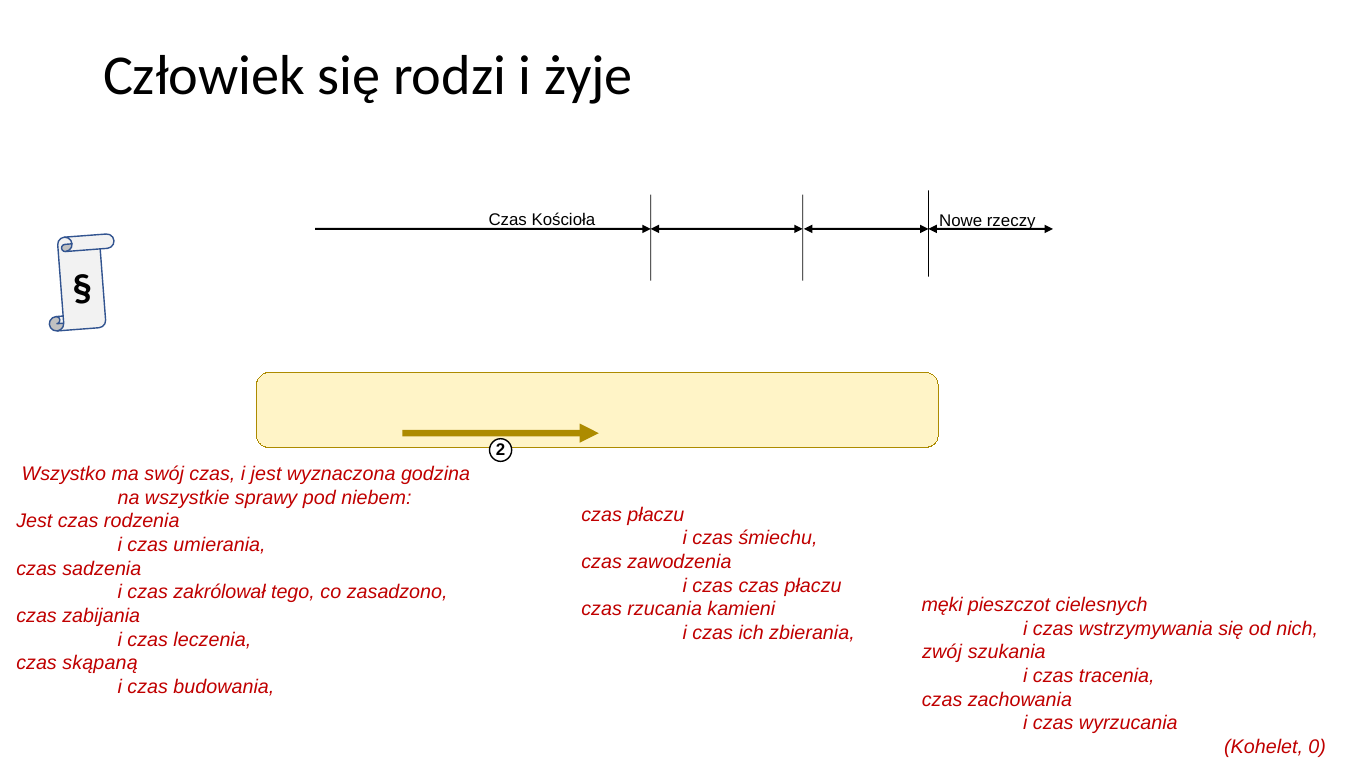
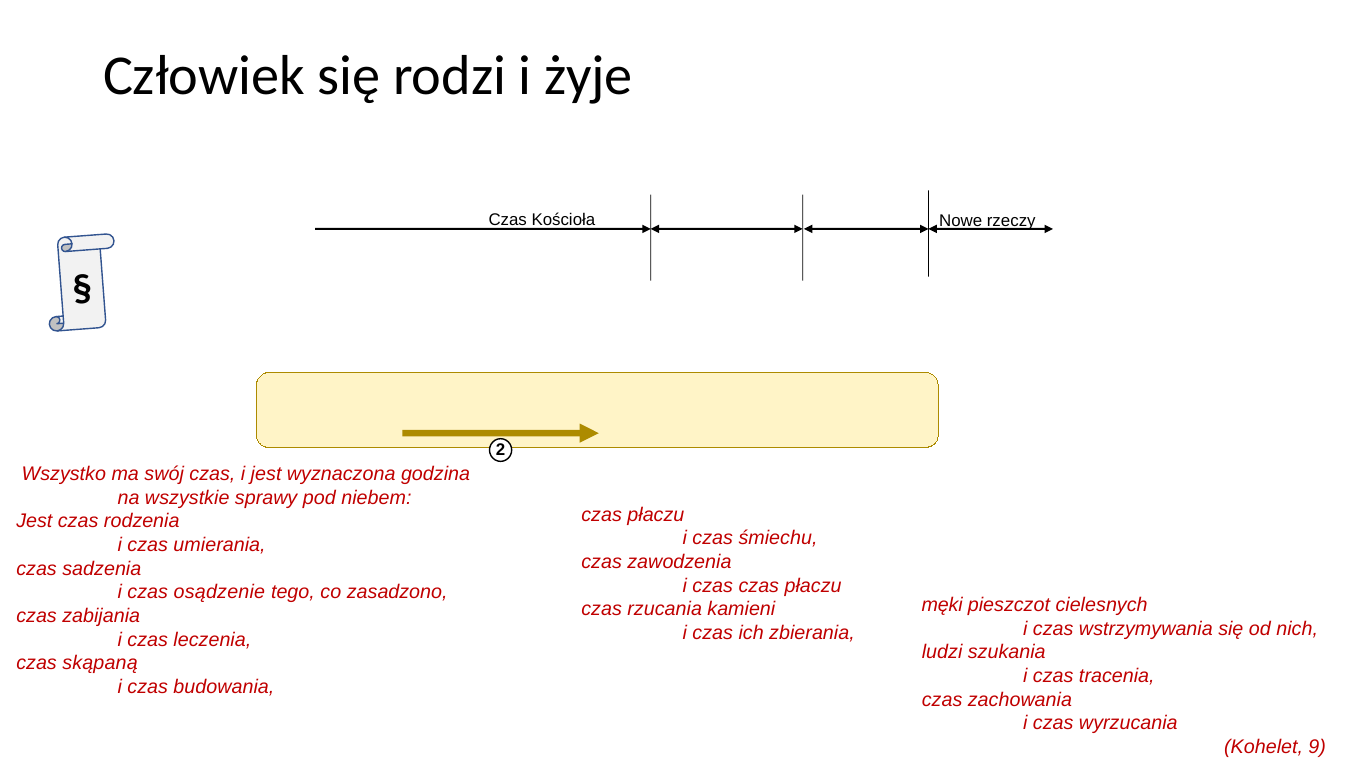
zakrólował: zakrólował -> osądzenie (219, 592)
zwój: zwój -> ludzi (942, 652)
0: 0 -> 9 (1317, 747)
